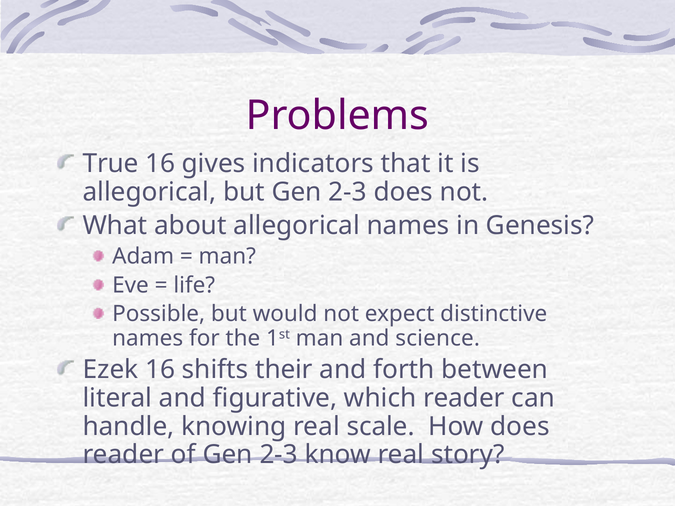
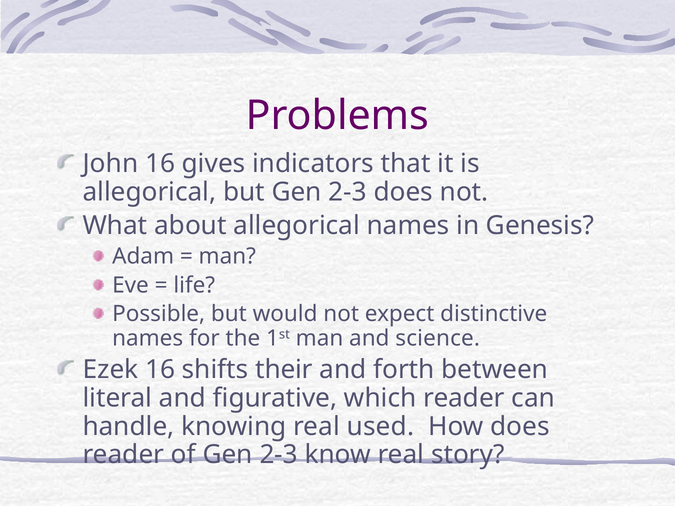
True: True -> John (111, 164)
scale: scale -> used (380, 427)
